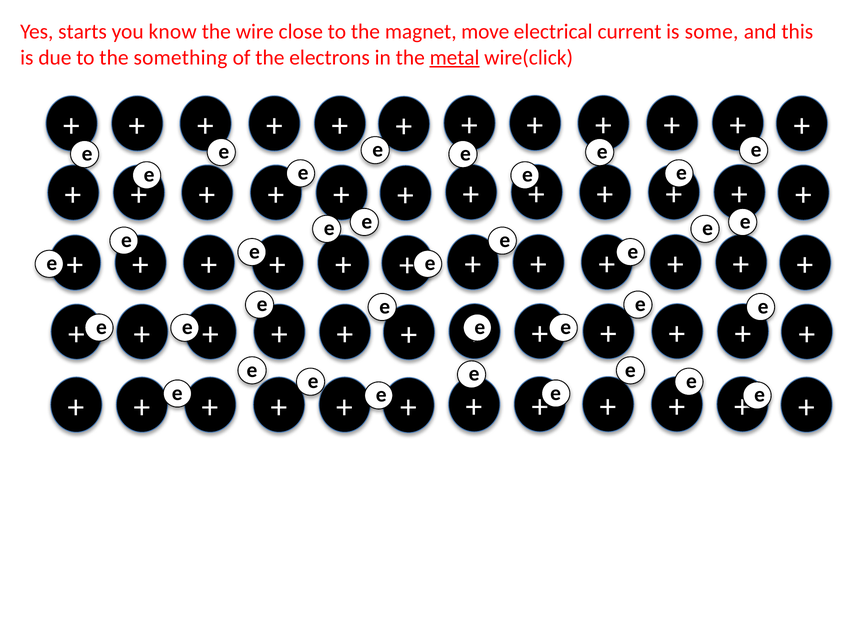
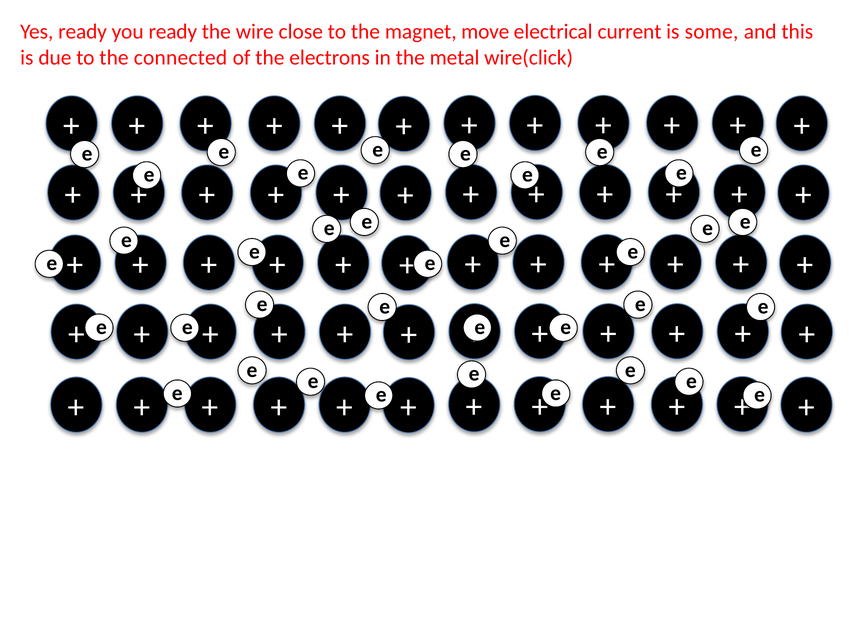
Yes starts: starts -> ready (83, 32)
you know: know -> ready (173, 32)
something: something -> connected (180, 57)
metal underline: present -> none (455, 57)
